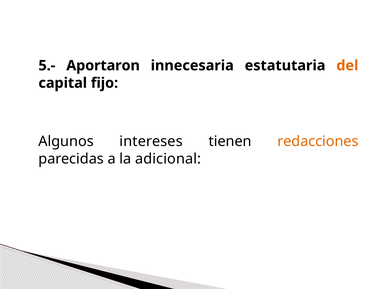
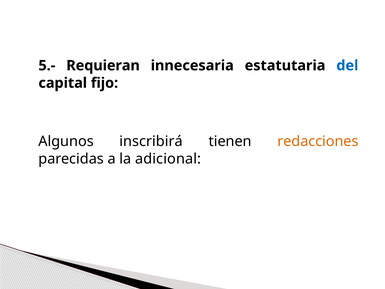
Aportaron: Aportaron -> Requieran (103, 65)
del colour: orange -> blue (347, 65)
intereses: intereses -> inscribirá (151, 141)
